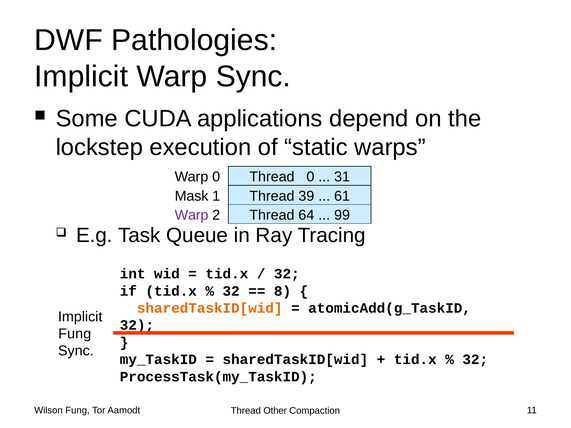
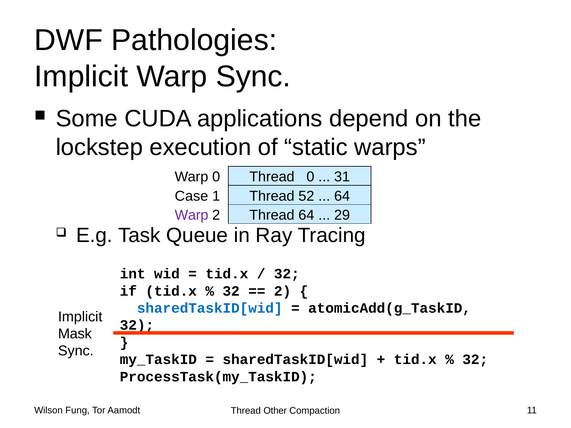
Mask: Mask -> Case (191, 196)
39: 39 -> 52 (306, 196)
61: 61 -> 64 (342, 196)
99: 99 -> 29 (342, 215)
8: 8 -> 2 (283, 291)
sharedTaskID[wid colour: orange -> blue (210, 308)
Fung: Fung -> Mask (75, 334)
